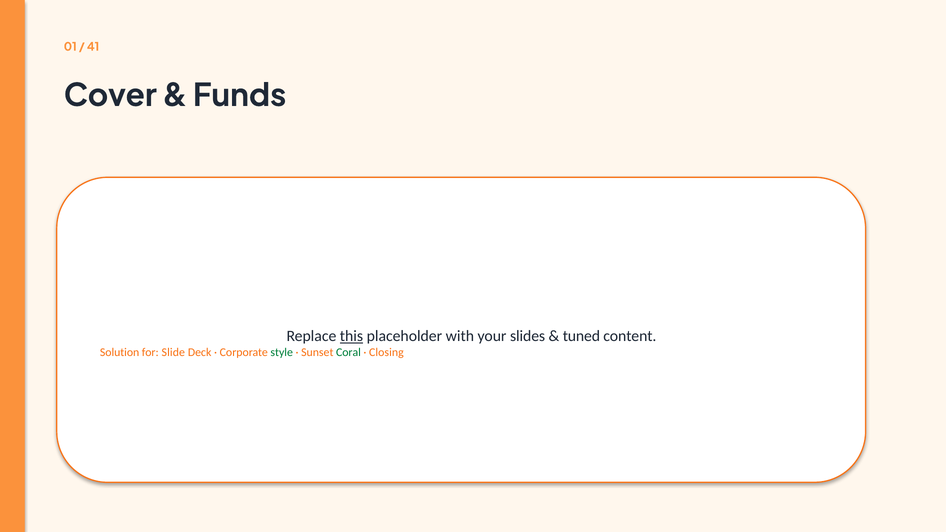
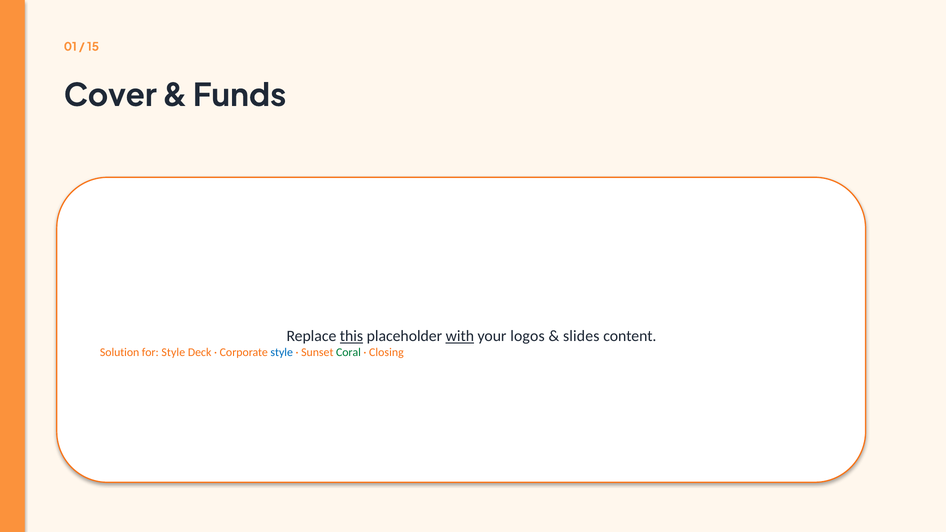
41: 41 -> 15 (93, 47)
with underline: none -> present (460, 336)
slides: slides -> logos (527, 336)
tuned: tuned -> slides (581, 336)
for Slide: Slide -> Style (173, 353)
style colour: green -> blue (282, 353)
